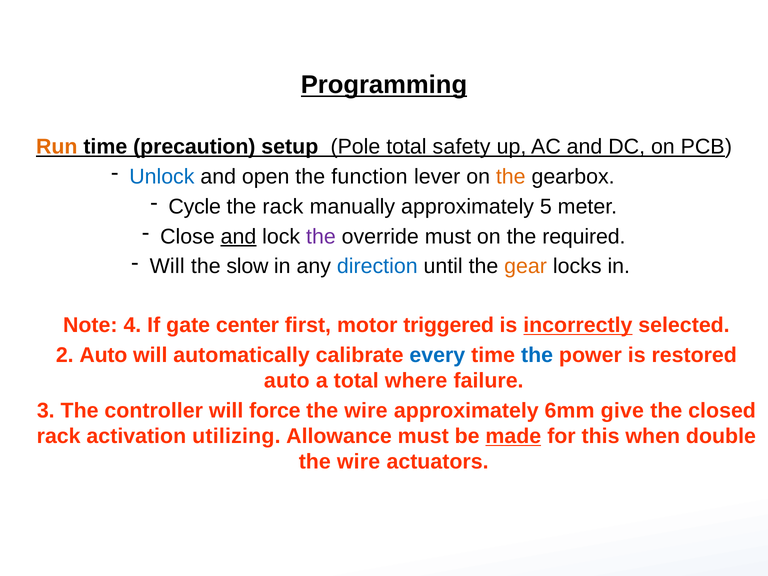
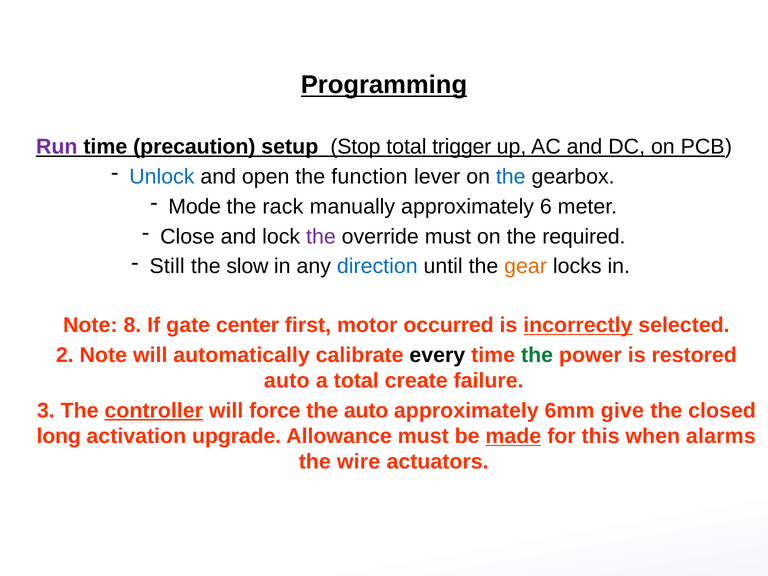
Run colour: orange -> purple (57, 147)
Pole: Pole -> Stop (356, 147)
safety: safety -> trigger (462, 147)
the colour: orange -> blue (511, 177)
Cycle: Cycle -> Mode (195, 207)
5: 5 -> 6 (546, 207)
and underline: present -> none (238, 237)
Will: Will -> Still (167, 266)
4: 4 -> 8 (132, 325)
triggered: triggered -> occurred (449, 325)
2 Auto: Auto -> Note (103, 355)
every colour: blue -> black (437, 355)
the colour: blue -> green (537, 355)
where: where -> create (416, 381)
controller underline: none -> present (154, 411)
wire: wire -> auto (366, 411)
rack: rack -> long (59, 436)
utilizing: utilizing -> upgrade (237, 436)
double: double -> alarms (721, 436)
